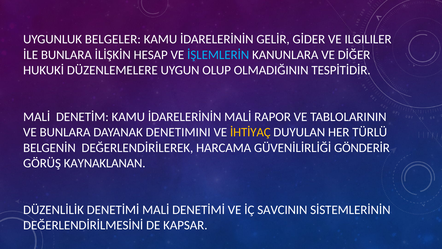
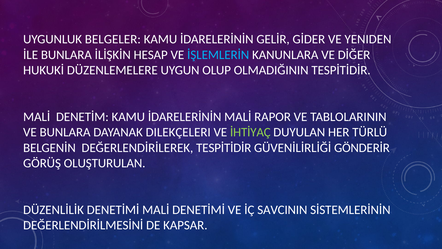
ILGILILER: ILGILILER -> YENIDEN (368, 39)
DENETIMINI: DENETIMINI -> DILEKÇELERI (178, 132)
İHTİYAÇ colour: yellow -> light green (250, 132)
DEĞERLENDİRİLEREK HARCAMA: HARCAMA -> TESPİTİDİR (224, 148)
KAYNAKLANAN: KAYNAKLANAN -> OLUŞTURULAN (105, 163)
